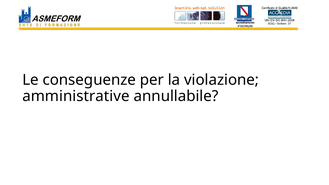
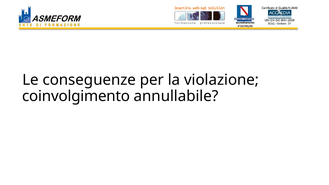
amministrative: amministrative -> coinvolgimento (76, 96)
